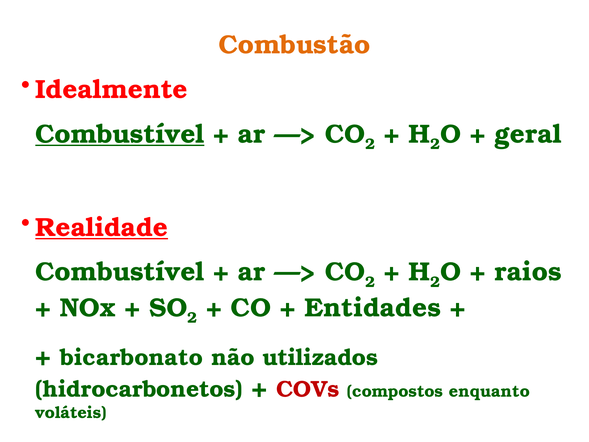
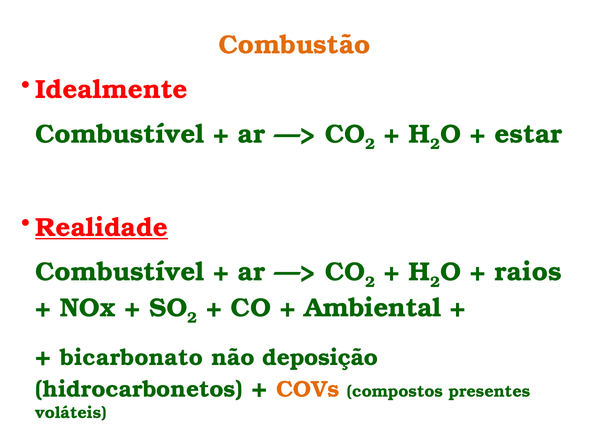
Combustível underline: present -> none (120, 134)
geral: geral -> estar (528, 134)
Entidades: Entidades -> Ambiental (373, 308)
utilizados: utilizados -> deposição (320, 357)
COVs colour: red -> orange (308, 389)
enquanto: enquanto -> presentes (490, 391)
